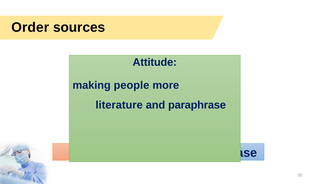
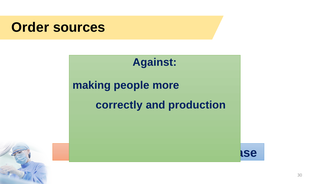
Attitude: Attitude -> Against (155, 62)
literature: literature -> correctly (119, 105)
and paraphrase: paraphrase -> production (197, 105)
